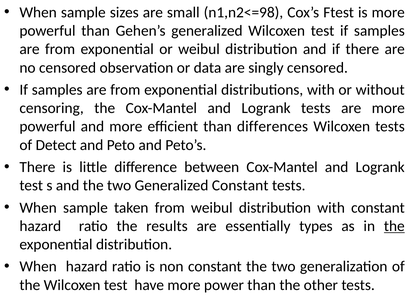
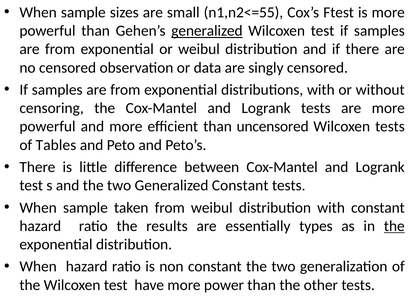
n1,n2<=98: n1,n2<=98 -> n1,n2<=55 (243, 12)
generalized underline: none -> present (207, 31)
differences: differences -> uncensored (273, 126)
Detect: Detect -> Tables (56, 145)
